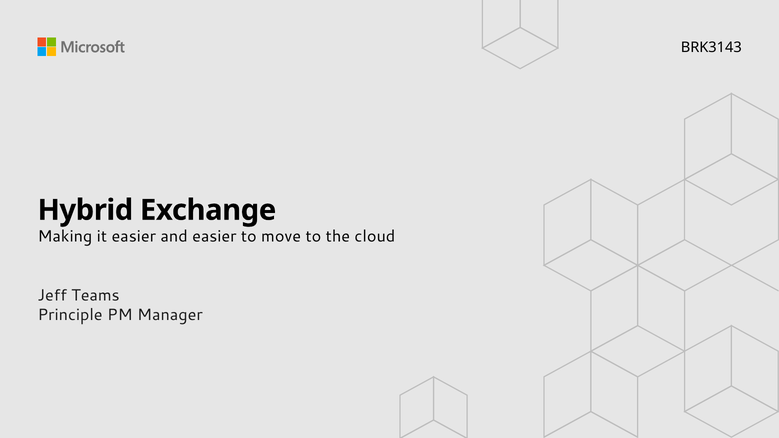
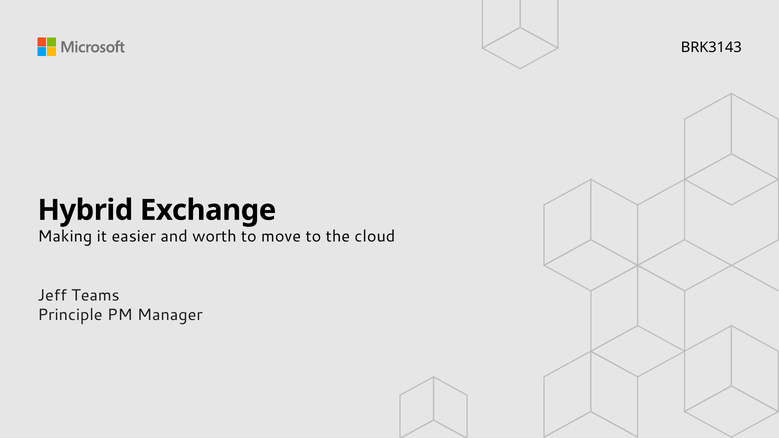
and easier: easier -> worth (214, 237)
